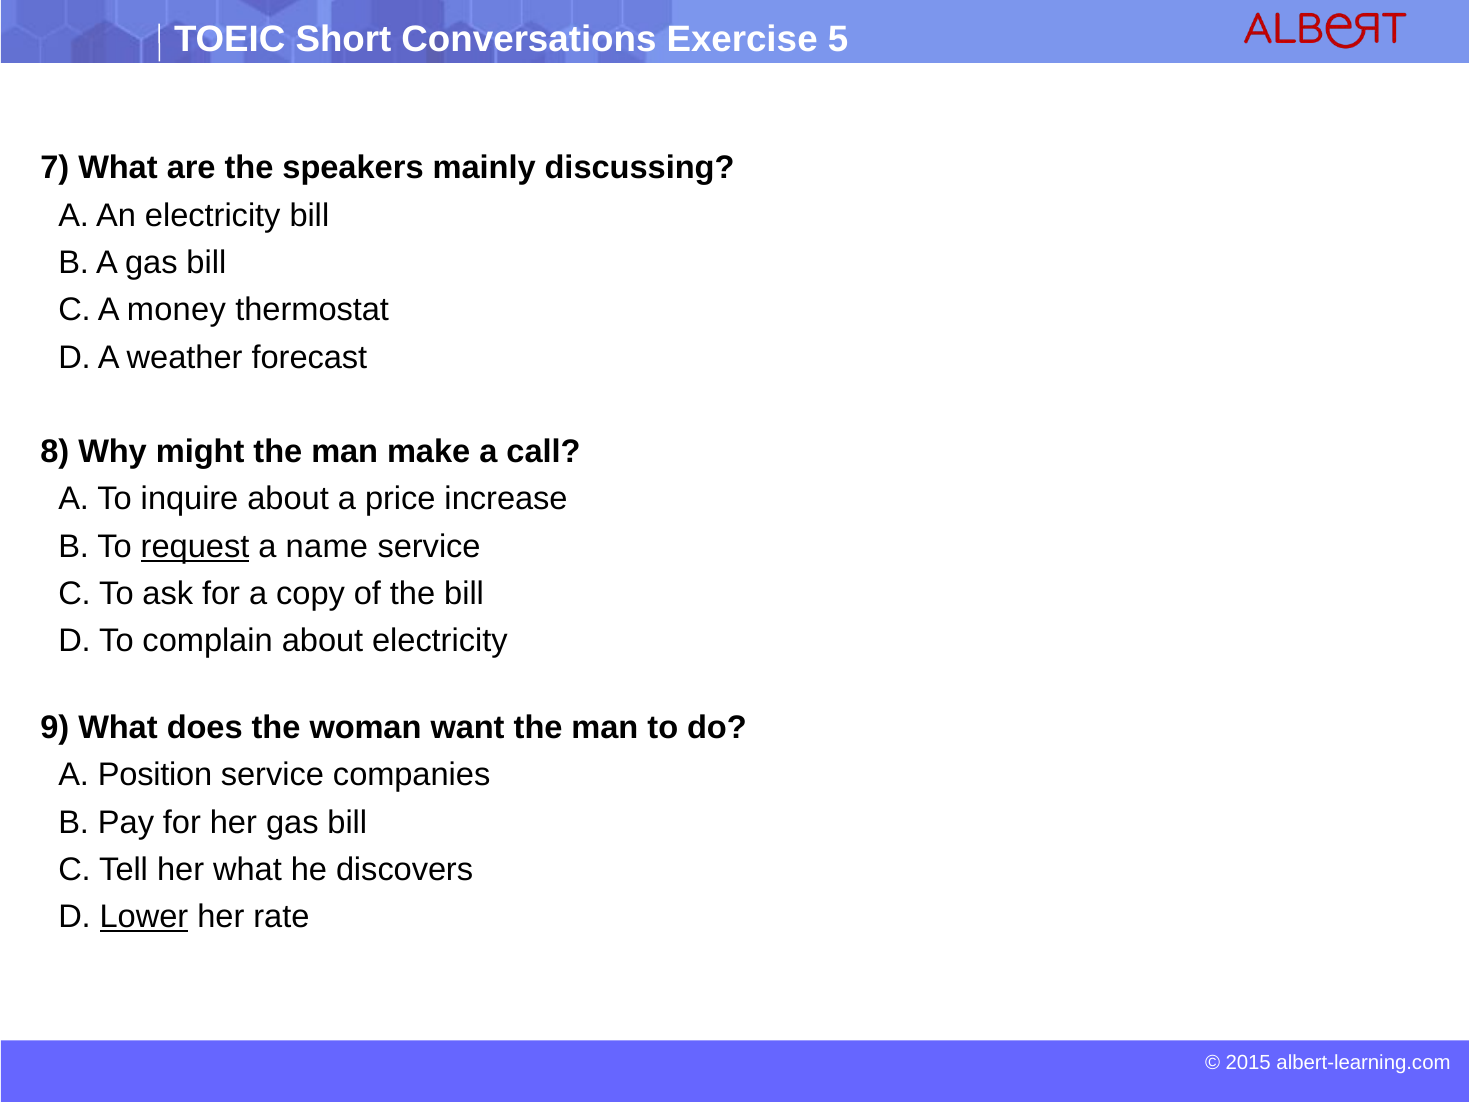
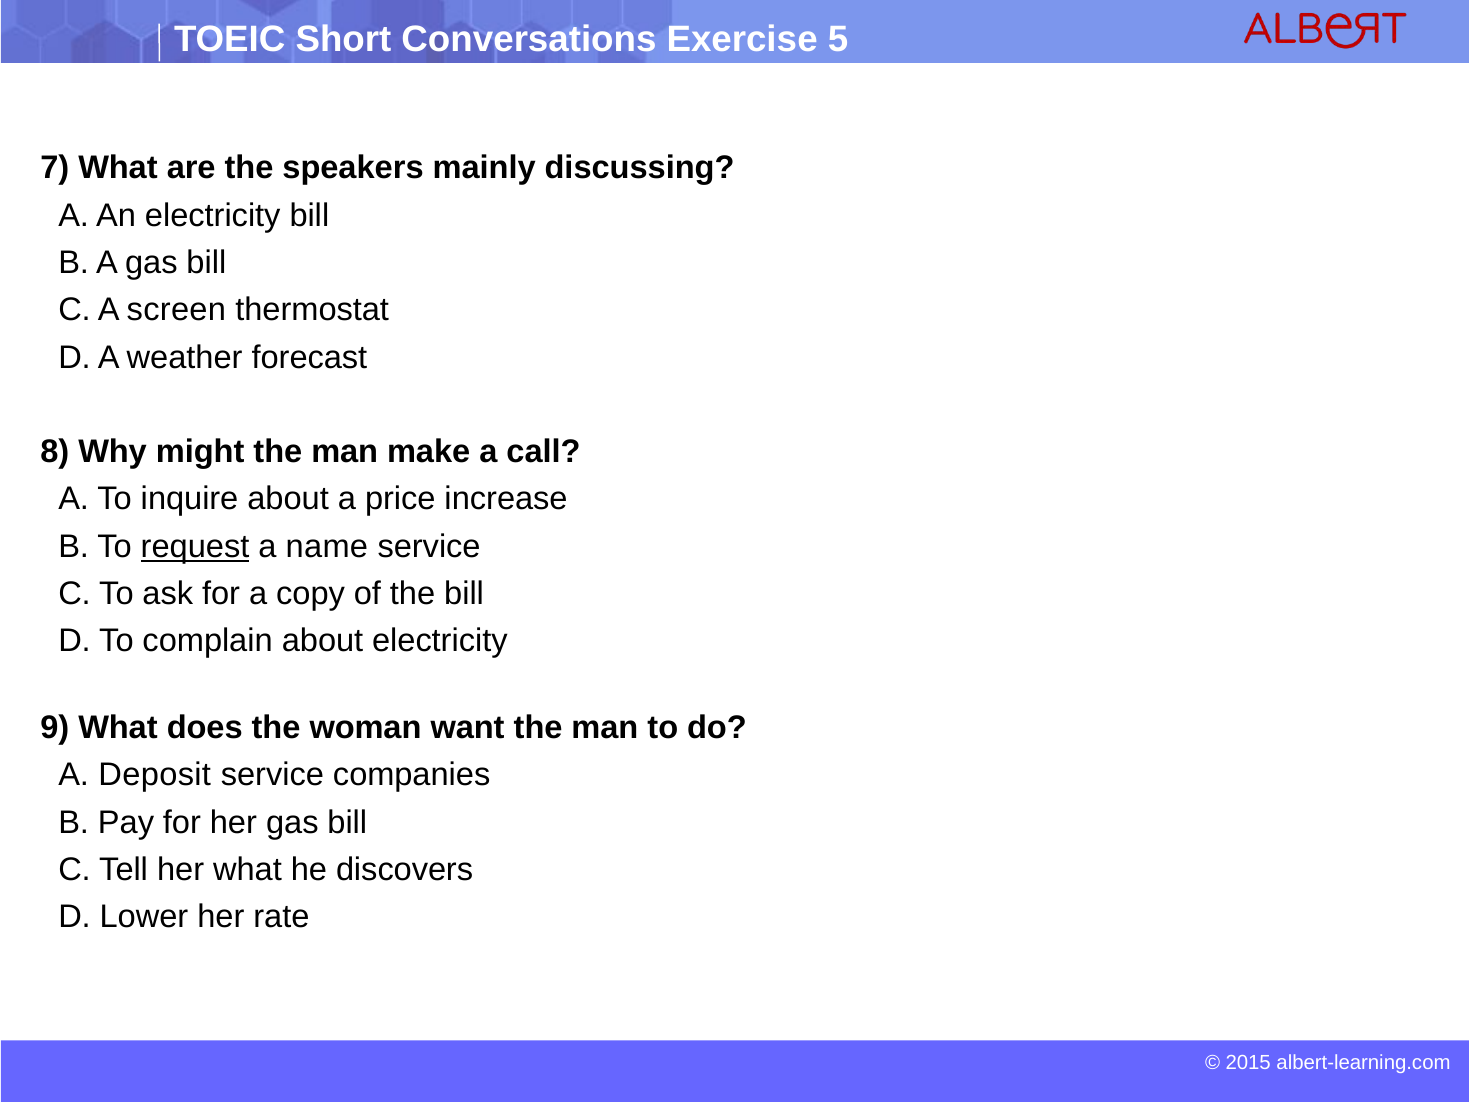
money: money -> screen (176, 310)
Position: Position -> Deposit (155, 775)
Lower underline: present -> none (144, 917)
